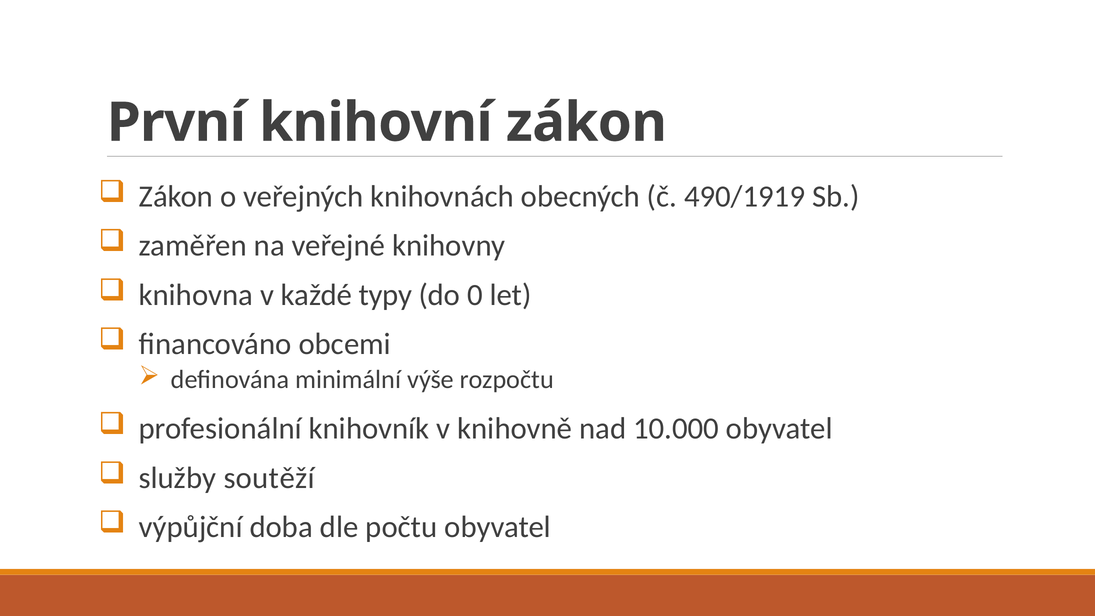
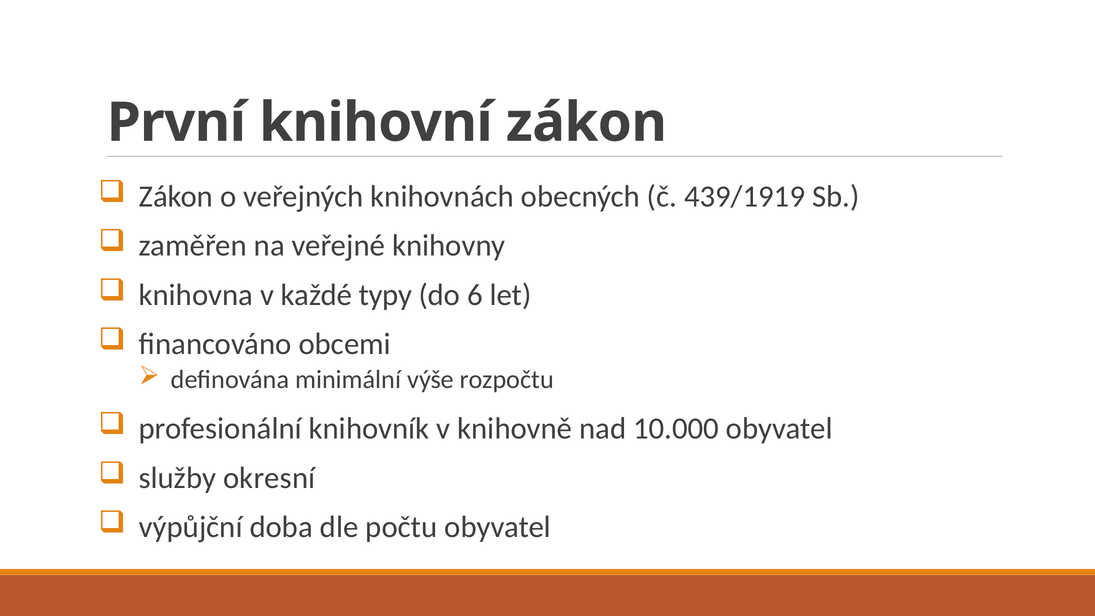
490/1919: 490/1919 -> 439/1919 (745, 196)
0: 0 -> 6 (475, 295)
soutěží: soutěží -> okresní (269, 478)
